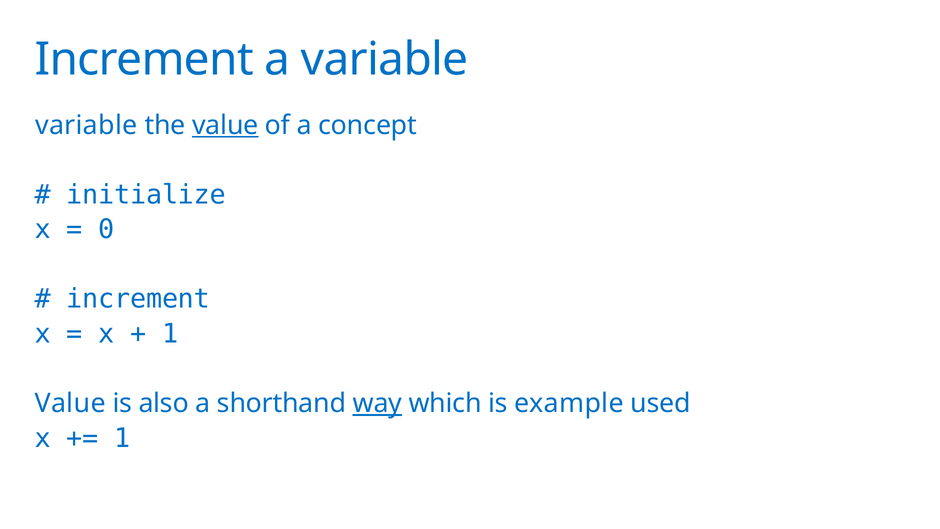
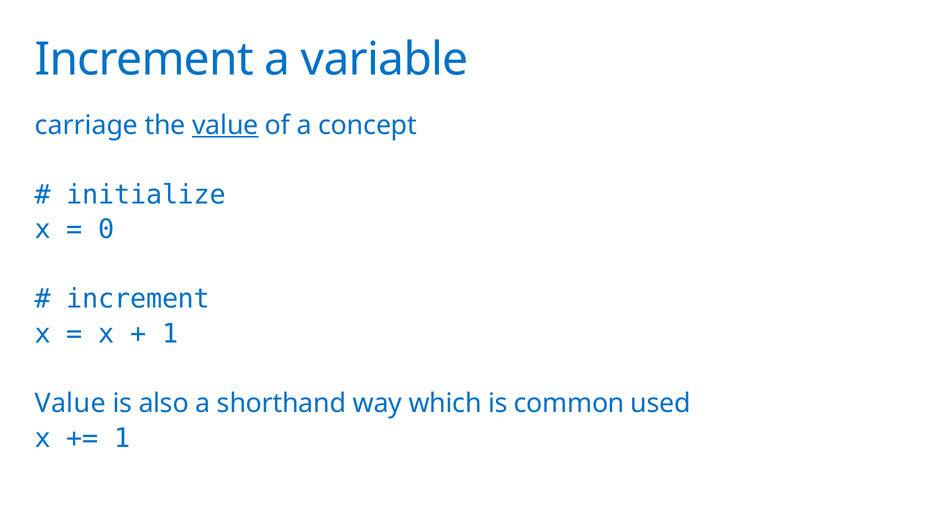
variable: variable -> carriage (86, 125)
way underline: present -> none (377, 403)
example: example -> common (569, 403)
